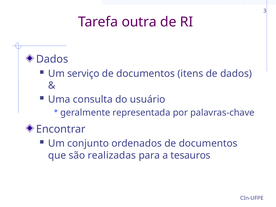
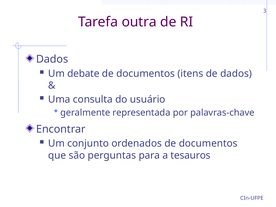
serviço: serviço -> debate (83, 74)
realizadas: realizadas -> perguntas (112, 155)
